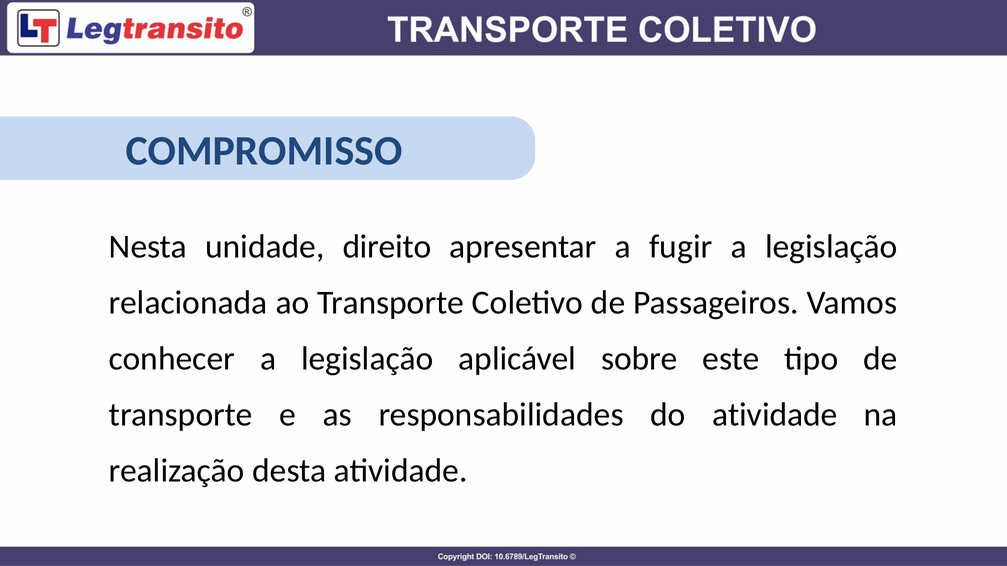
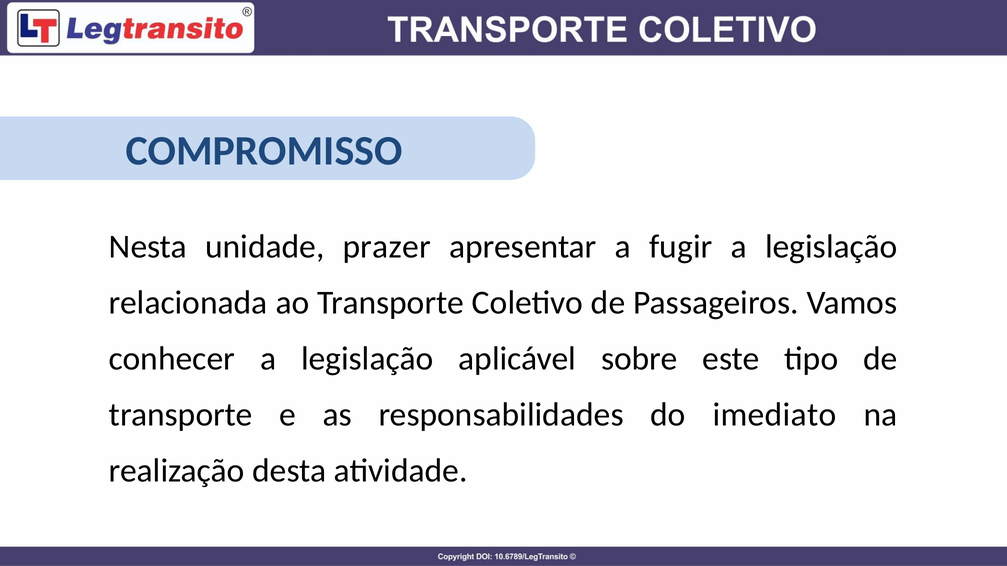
direito: direito -> prazer (387, 247)
do atividade: atividade -> imediato (775, 415)
